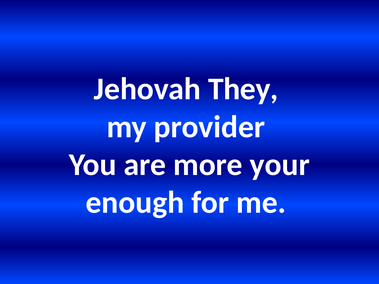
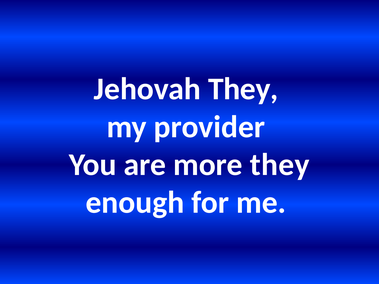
more your: your -> they (280, 165)
